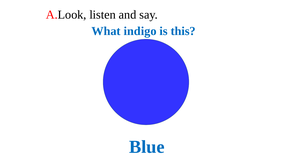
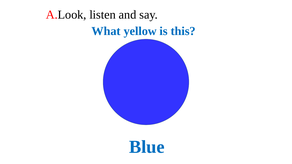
indigo: indigo -> yellow (140, 31)
